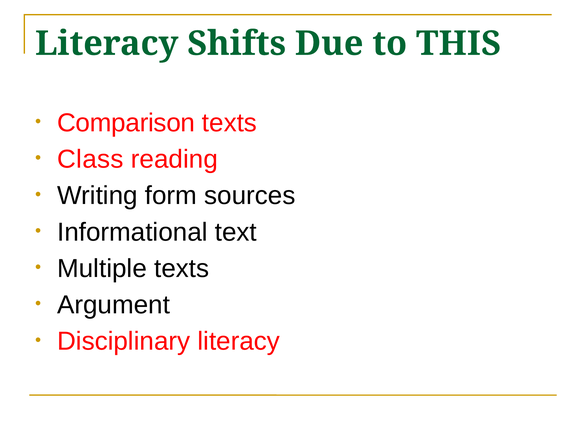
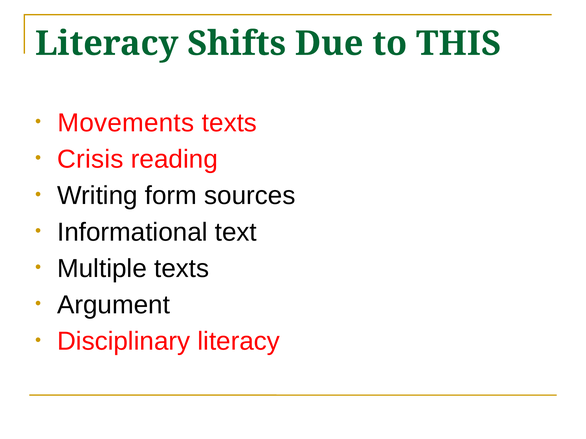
Comparison: Comparison -> Movements (126, 123)
Class: Class -> Crisis (90, 159)
